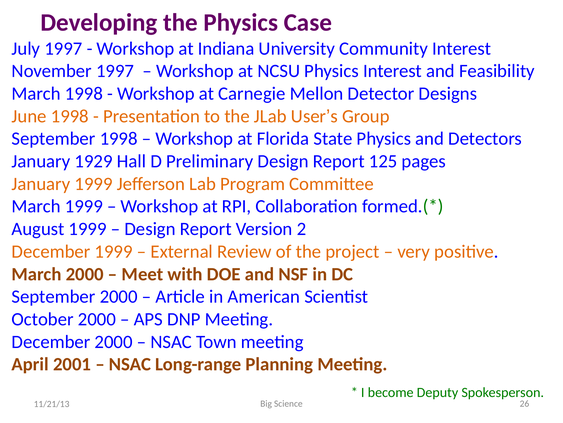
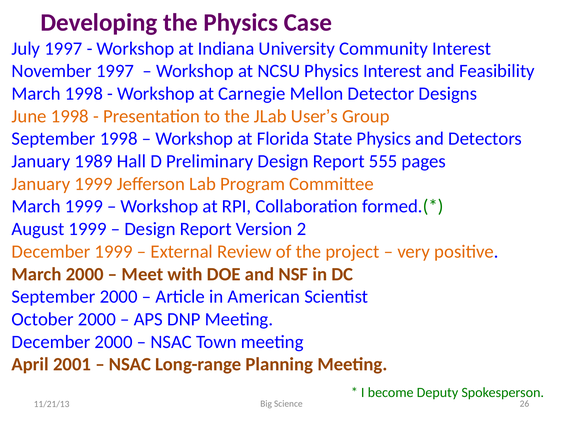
1929: 1929 -> 1989 (94, 161)
125: 125 -> 555 (383, 161)
